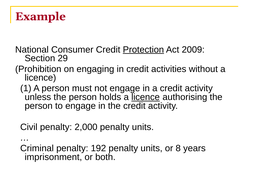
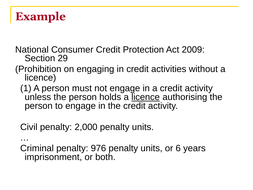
Protection underline: present -> none (143, 50)
192: 192 -> 976 (98, 148)
8: 8 -> 6 (178, 148)
